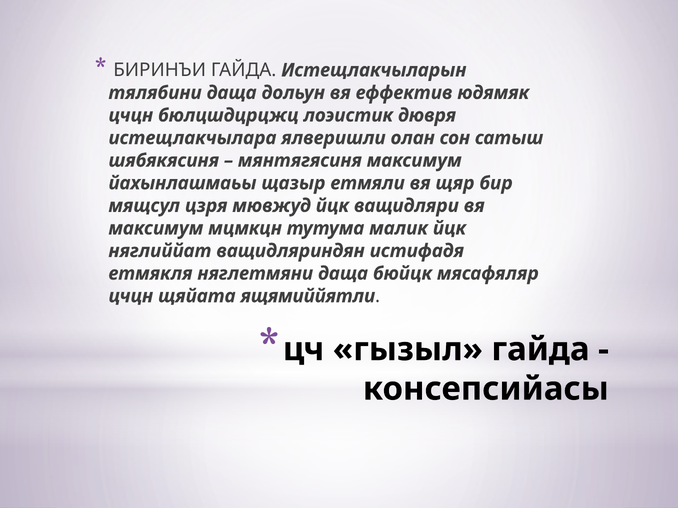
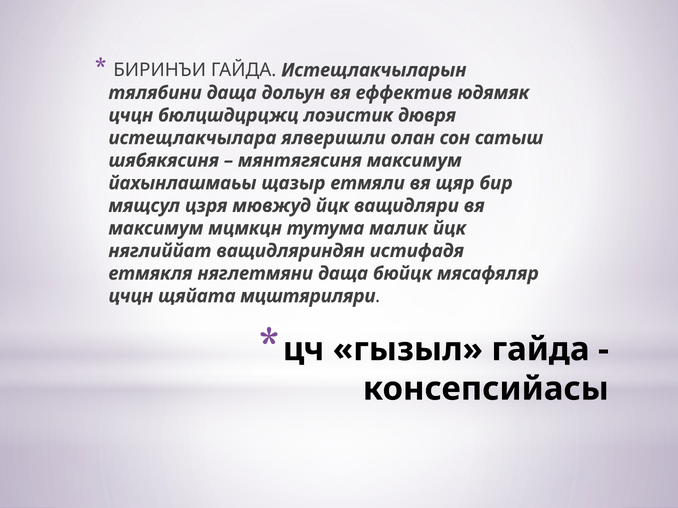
ящямиййятли: ящямиййятли -> мцштяриляри (308, 296)
